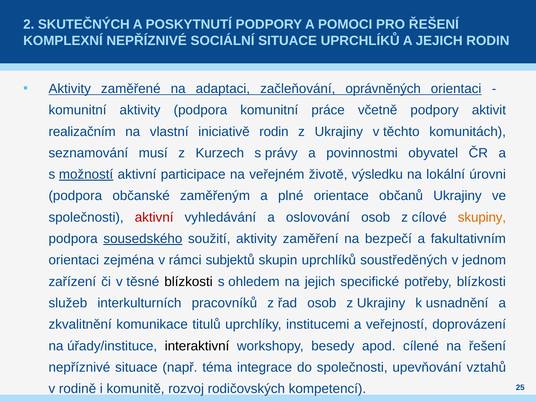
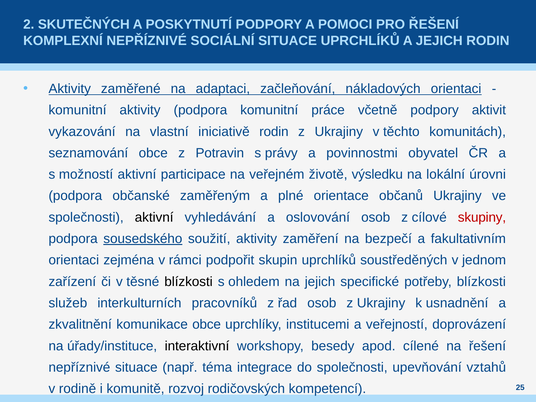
oprávněných: oprávněných -> nákladových (383, 89)
realizačním: realizačním -> vykazování (82, 132)
seznamování musí: musí -> obce (153, 153)
Kurzech: Kurzech -> Potravin (220, 153)
možností underline: present -> none (86, 174)
aktivní colour: red -> black (154, 217)
skupiny colour: orange -> red (482, 217)
subjektů: subjektů -> podpořit (230, 260)
komunikace titulů: titulů -> obce (207, 325)
